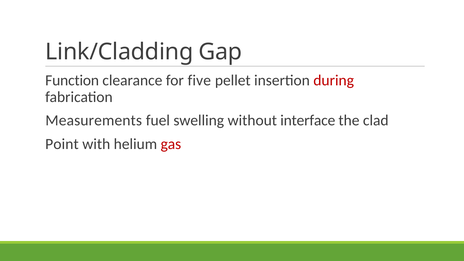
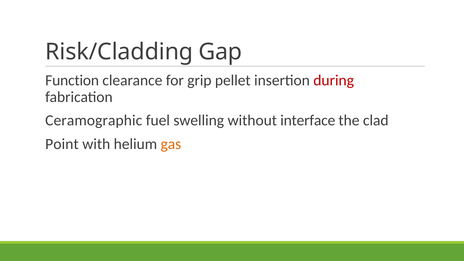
Link/Cladding: Link/Cladding -> Risk/Cladding (119, 52)
five: five -> grip (199, 80)
Measurements: Measurements -> Ceramographic (94, 120)
gas colour: red -> orange (171, 144)
